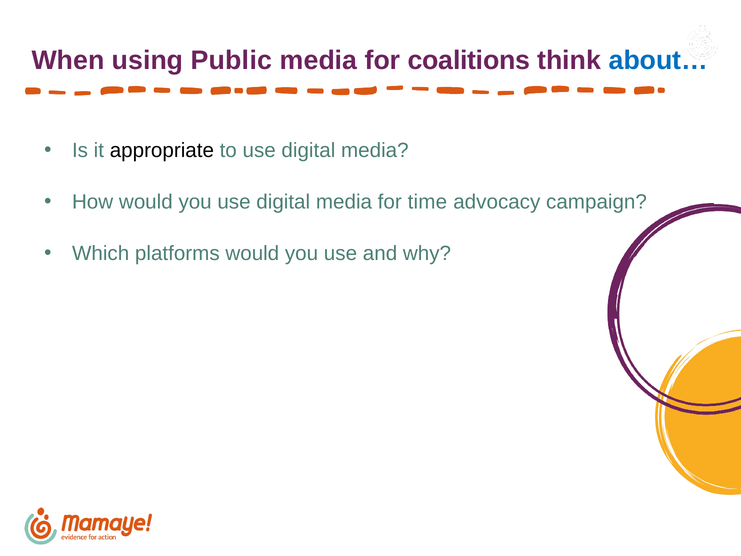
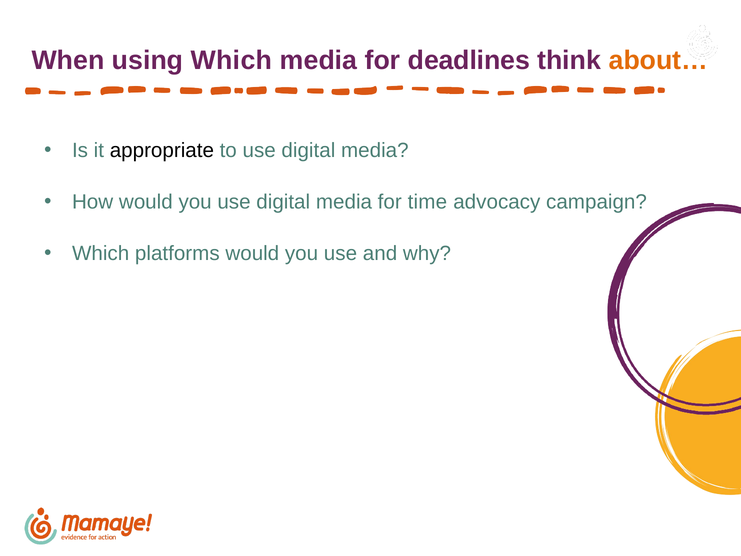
using Public: Public -> Which (231, 60)
coalitions: coalitions -> deadlines (469, 60)
about… colour: blue -> orange (658, 60)
